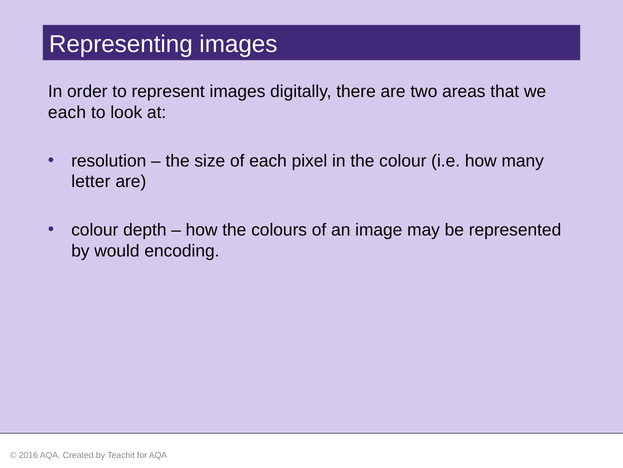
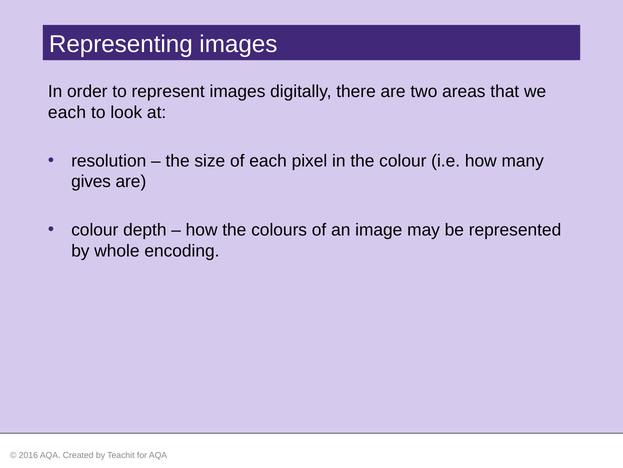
letter: letter -> gives (91, 181)
would: would -> whole (117, 251)
